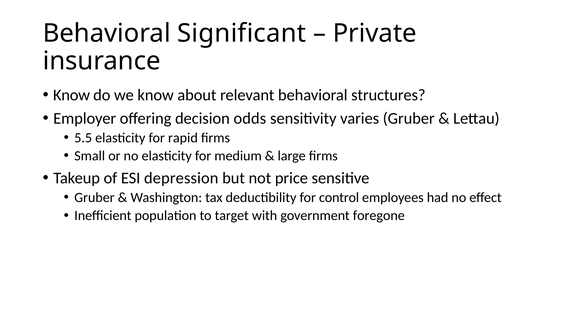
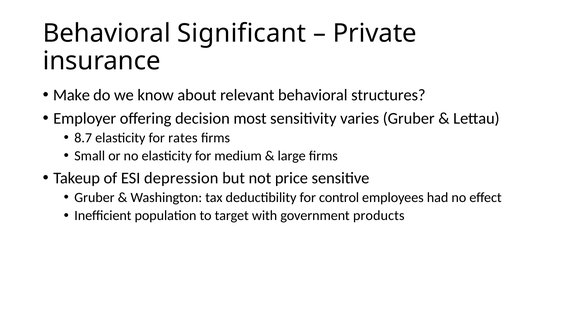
Know: Know -> Make (71, 95)
odds: odds -> most (250, 118)
5.5: 5.5 -> 8.7 (83, 138)
rapid: rapid -> rates (183, 138)
foregone: foregone -> products (379, 215)
